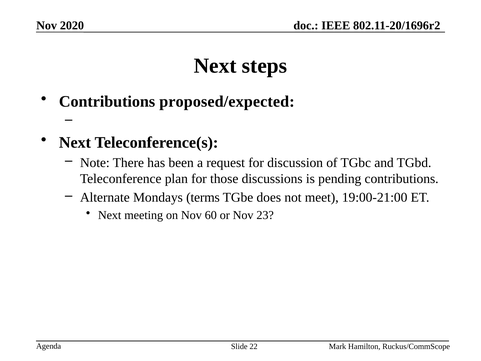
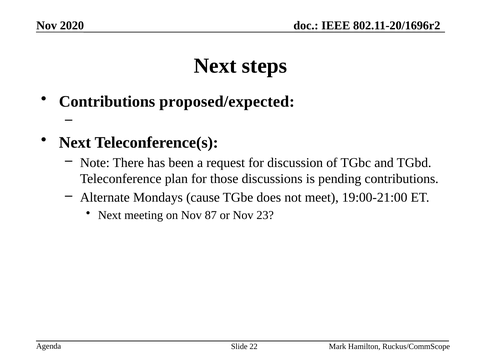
terms: terms -> cause (203, 197)
60: 60 -> 87 (211, 215)
